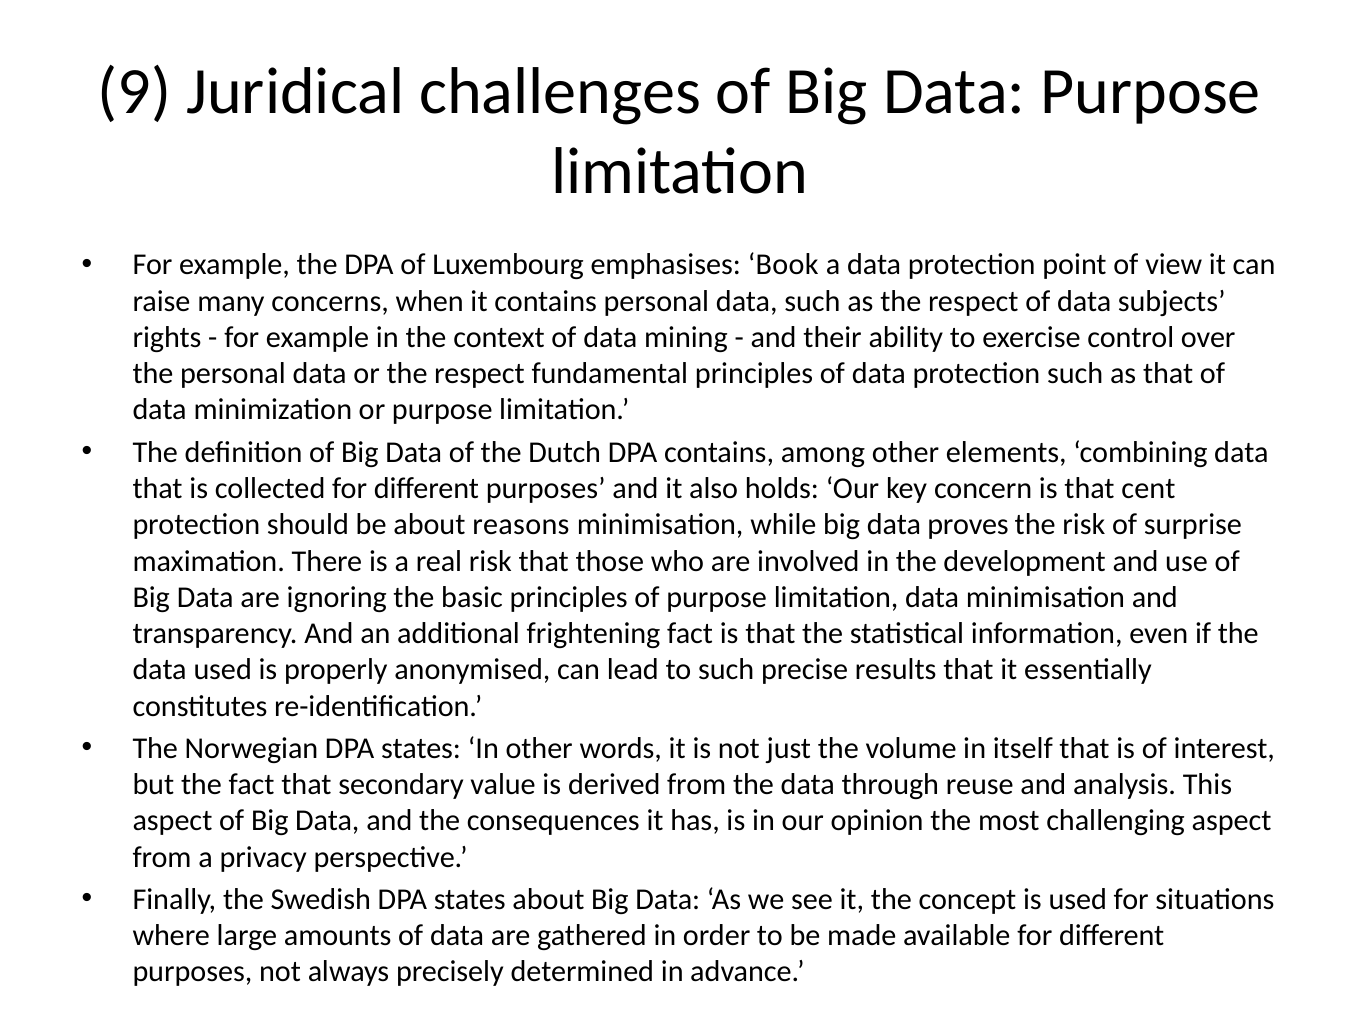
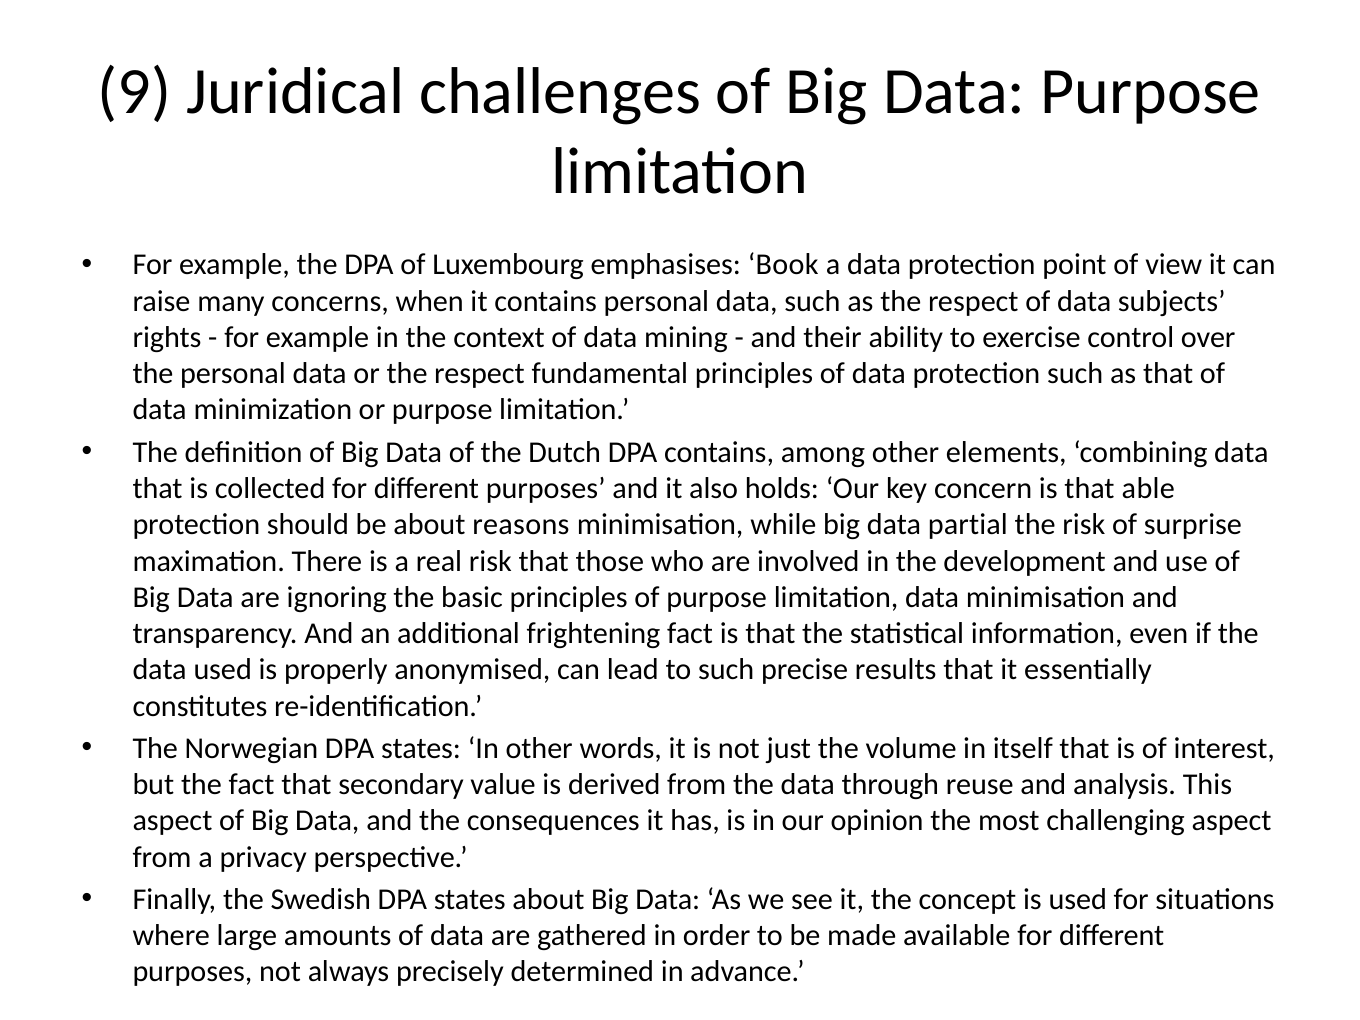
cent: cent -> able (1148, 489)
proves: proves -> partial (968, 525)
